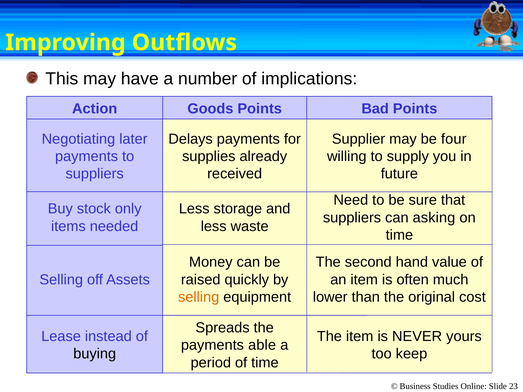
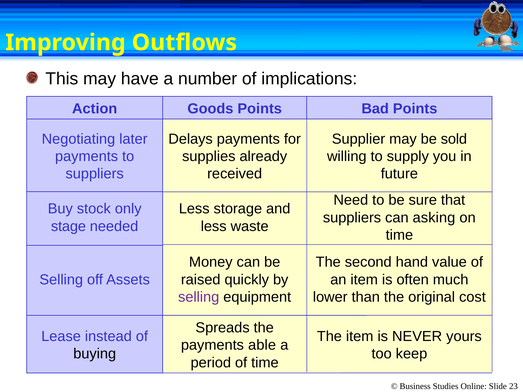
four: four -> sold (454, 139)
items: items -> stage (68, 226)
selling colour: orange -> purple (199, 297)
